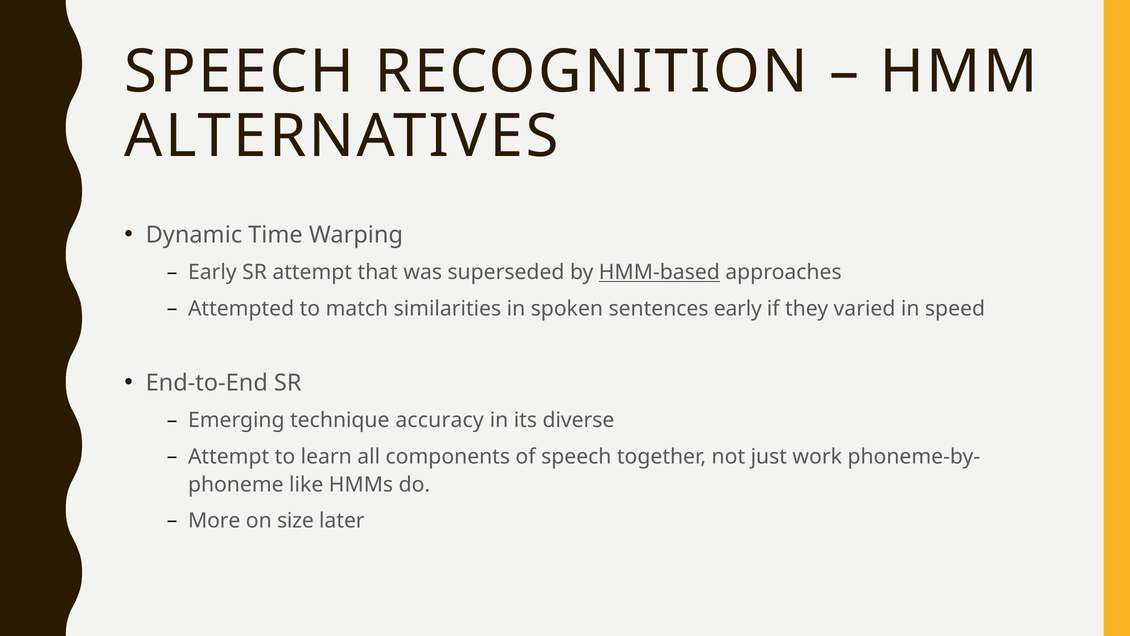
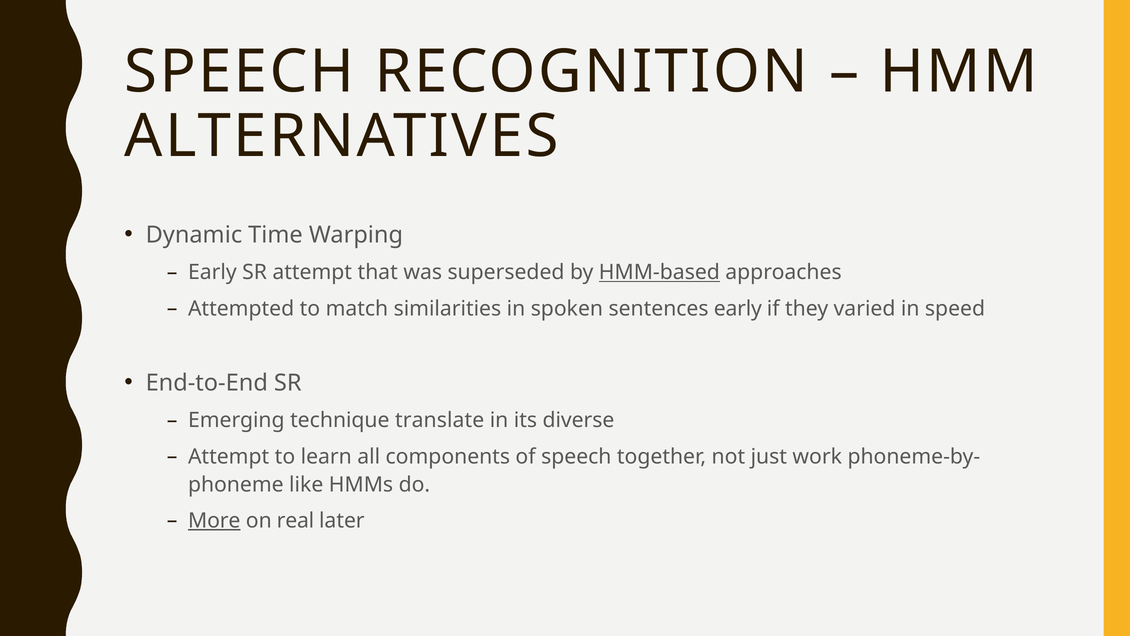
accuracy: accuracy -> translate (440, 420)
More underline: none -> present (214, 520)
size: size -> real (295, 520)
